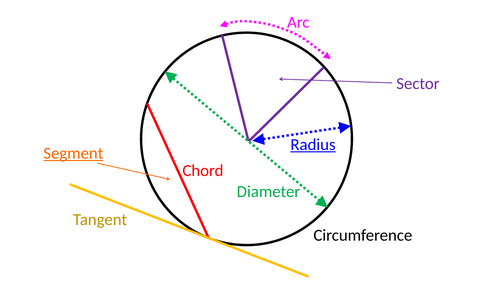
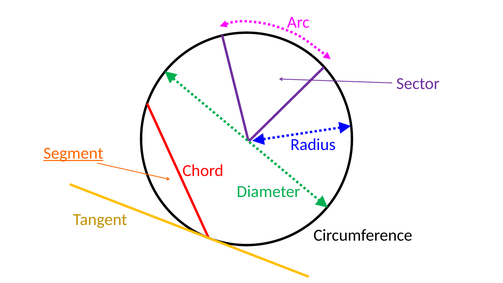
Radius underline: present -> none (313, 145)
